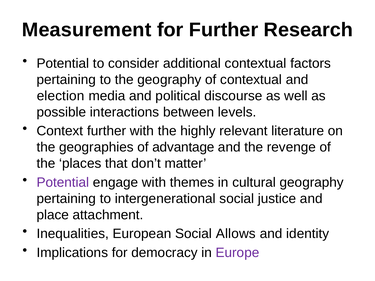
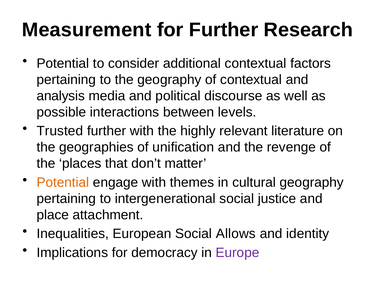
election: election -> analysis (61, 96)
Context: Context -> Trusted (60, 131)
advantage: advantage -> unification (183, 147)
Potential colour: purple -> orange (63, 183)
